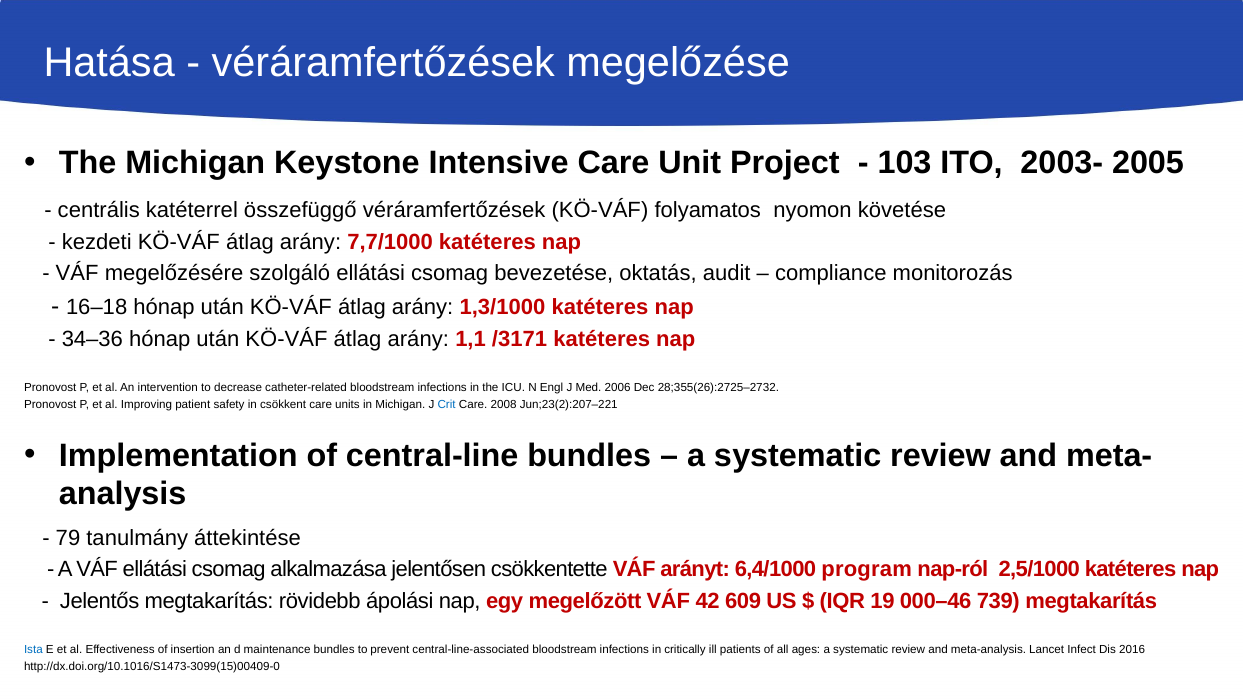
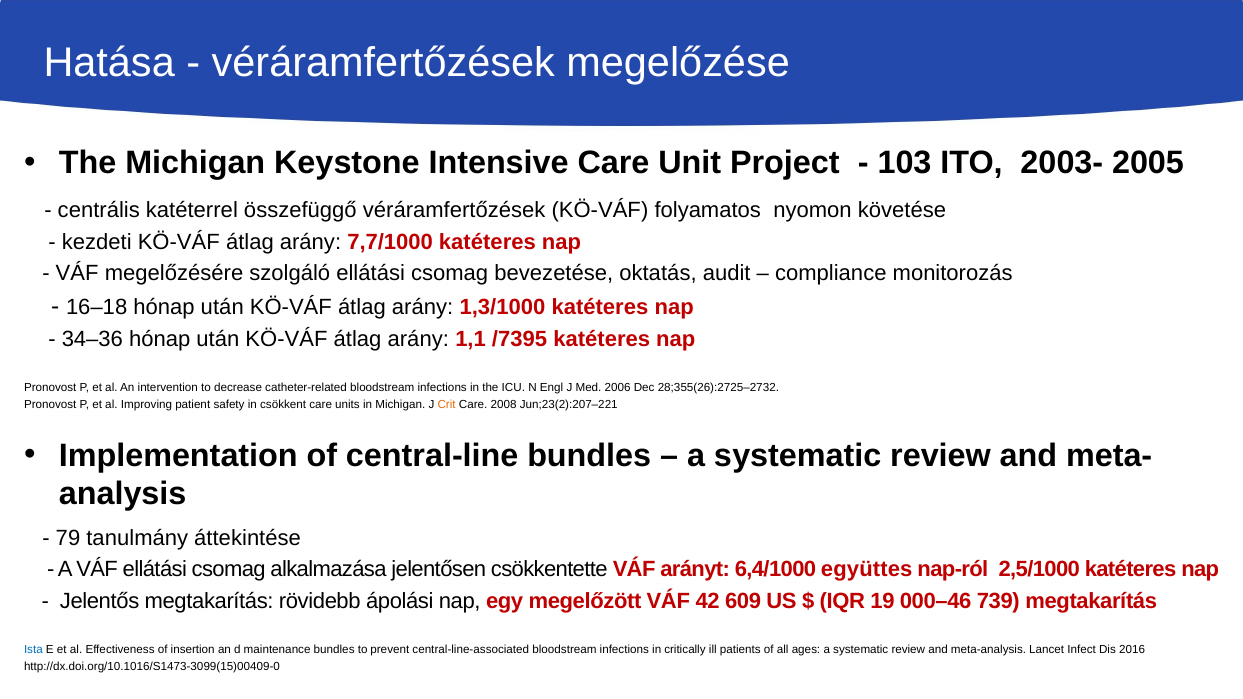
/3171: /3171 -> /7395 (520, 339)
Crit colour: blue -> orange (447, 405)
program: program -> együttes (867, 570)
